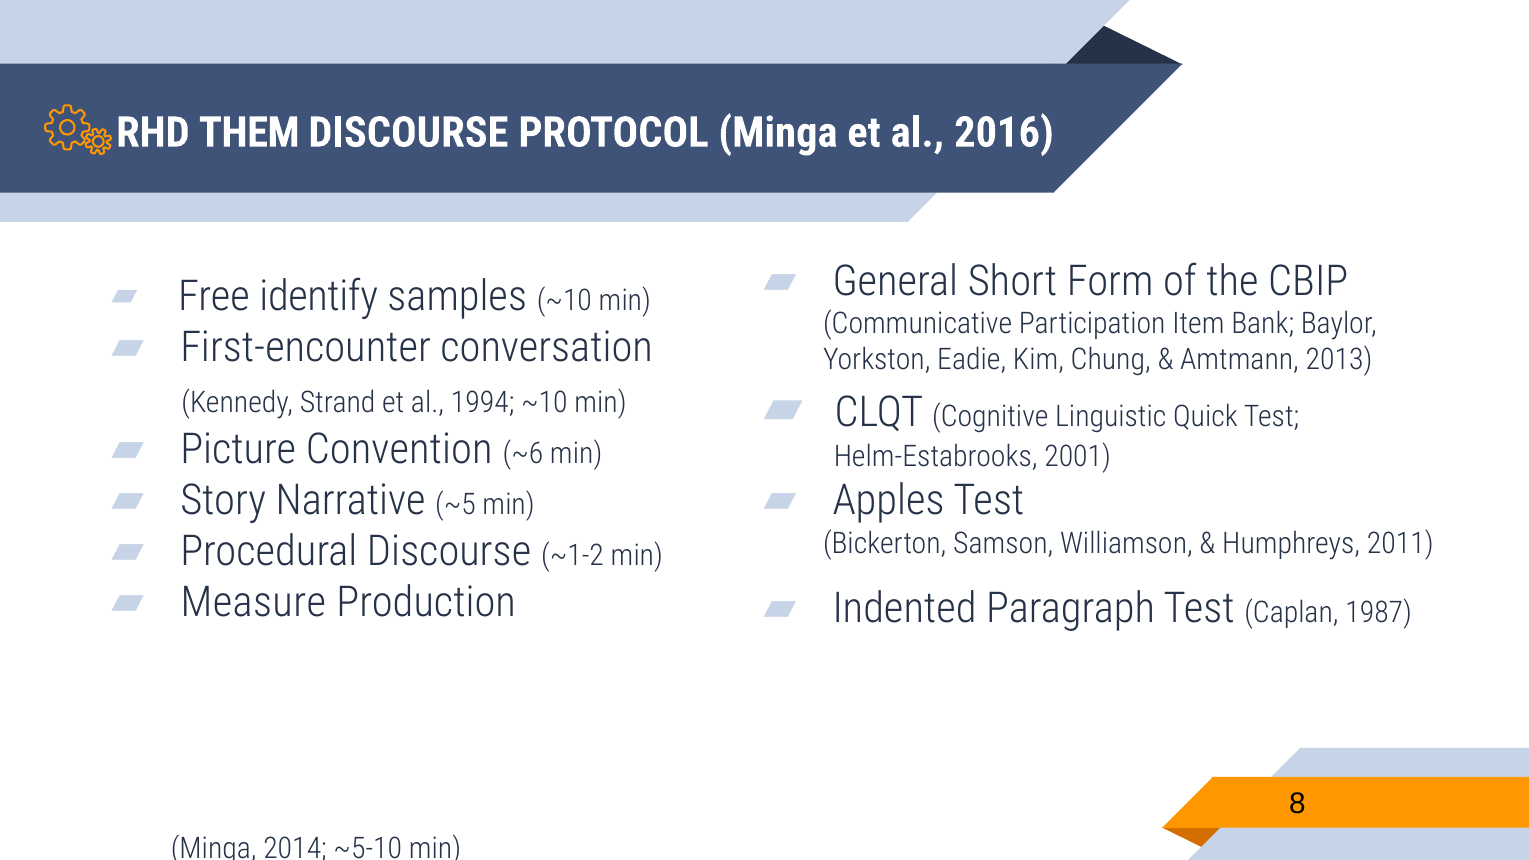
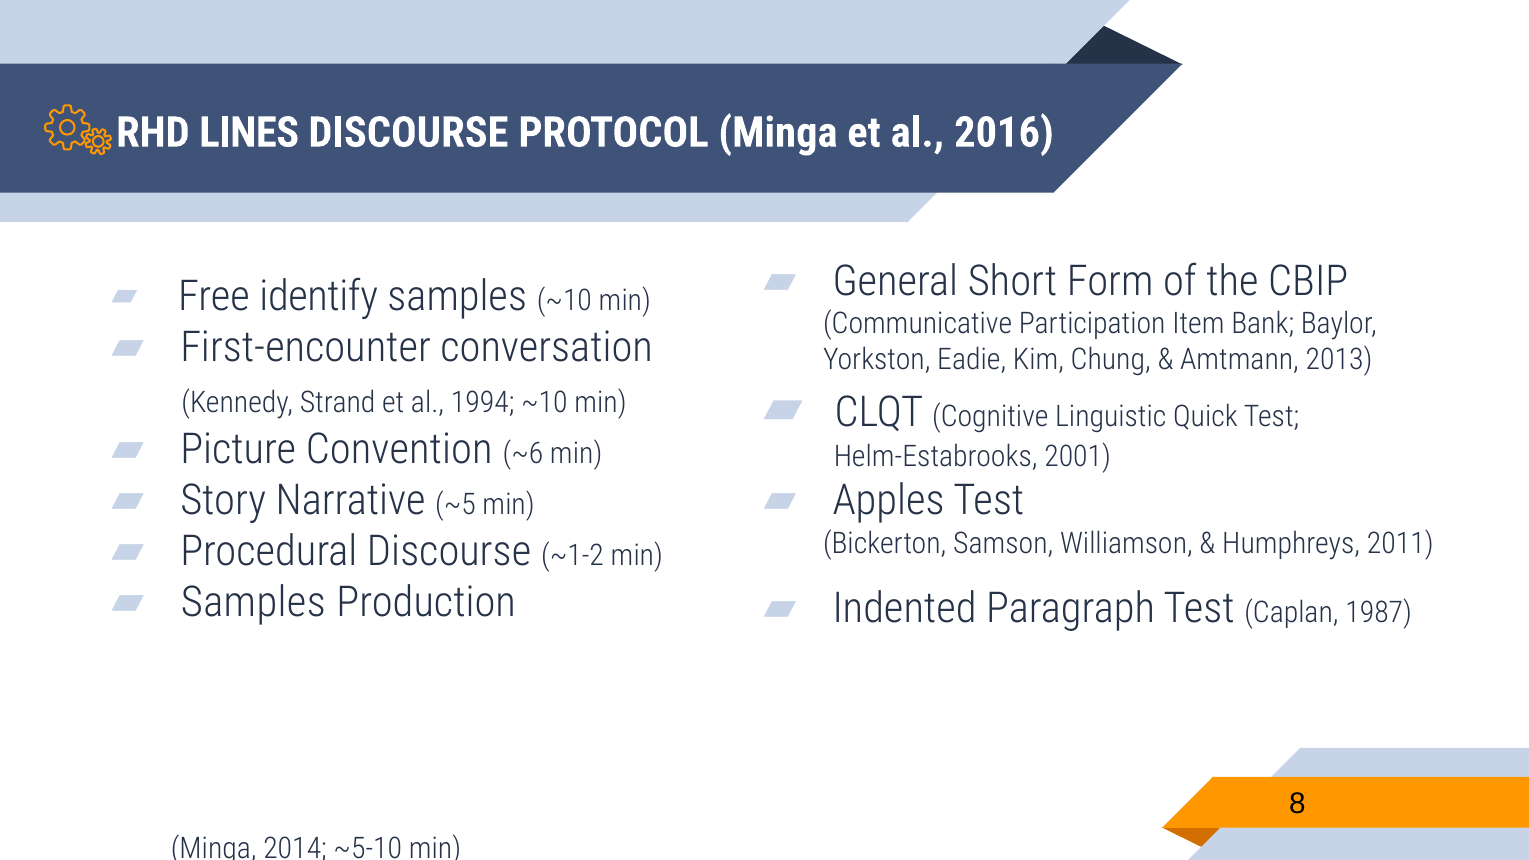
THEM: THEM -> LINES (249, 133)
Measure: Measure -> Samples (253, 603)
